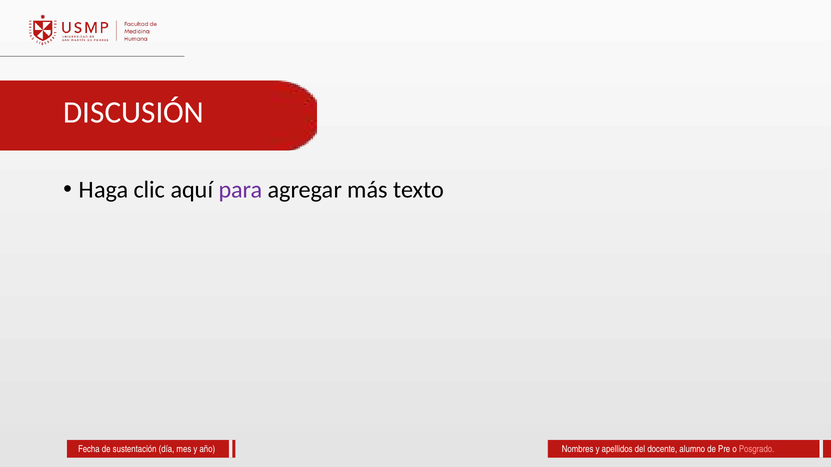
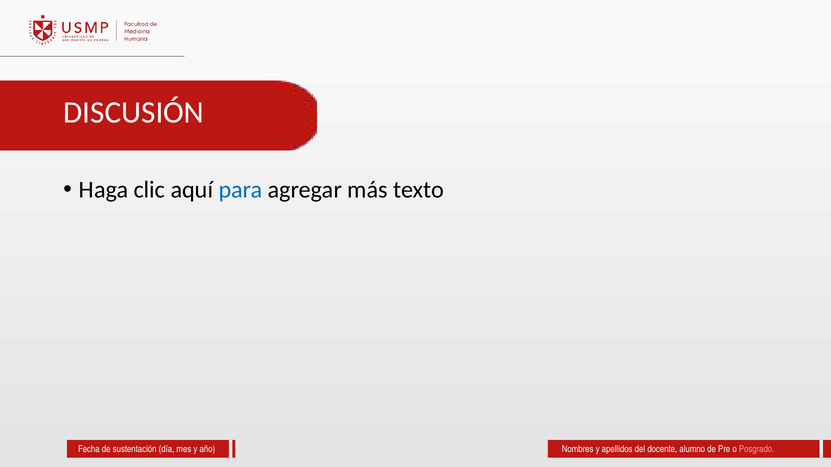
para colour: purple -> blue (241, 190)
